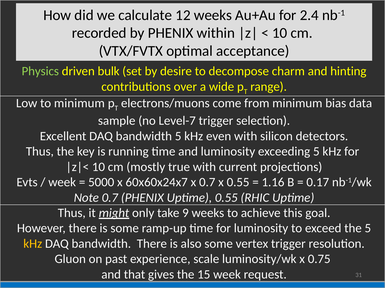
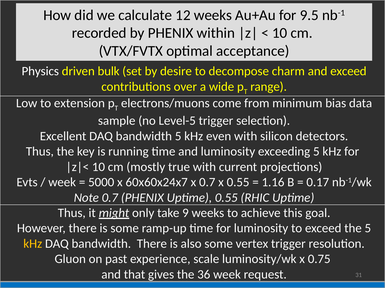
2.4: 2.4 -> 9.5 (309, 15)
Physics colour: light green -> white (40, 71)
and hinting: hinting -> exceed (348, 71)
to minimum: minimum -> extension (79, 104)
Level-7: Level-7 -> Level-5 (177, 121)
15: 15 -> 36 (204, 275)
